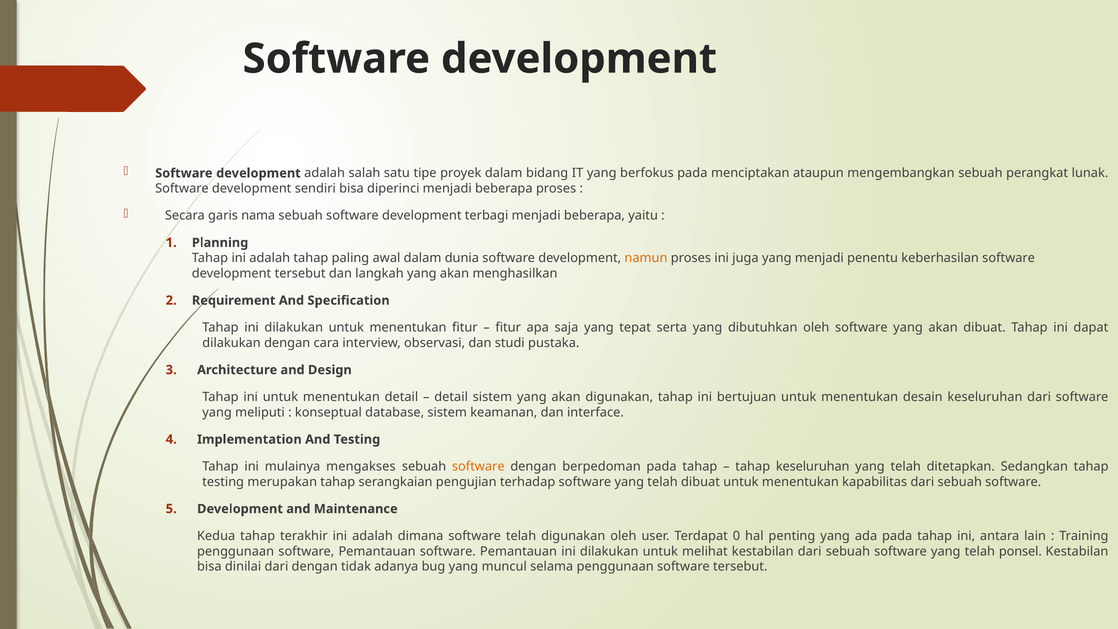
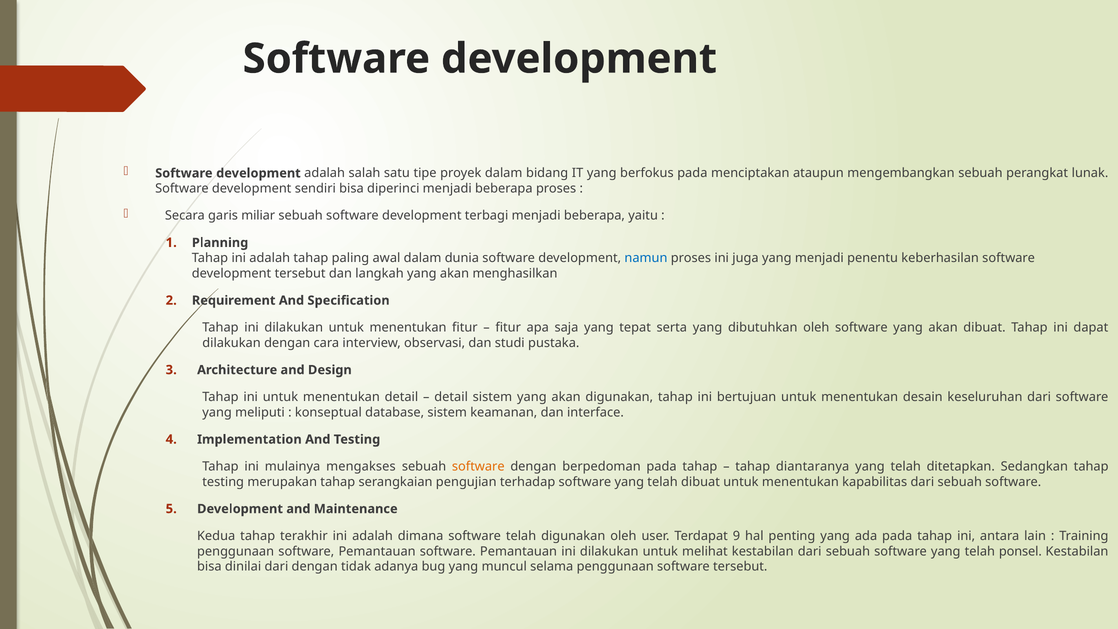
nama: nama -> miliar (258, 216)
namun colour: orange -> blue (646, 258)
tahap keseluruhan: keseluruhan -> diantaranya (813, 466)
0: 0 -> 9 (737, 536)
